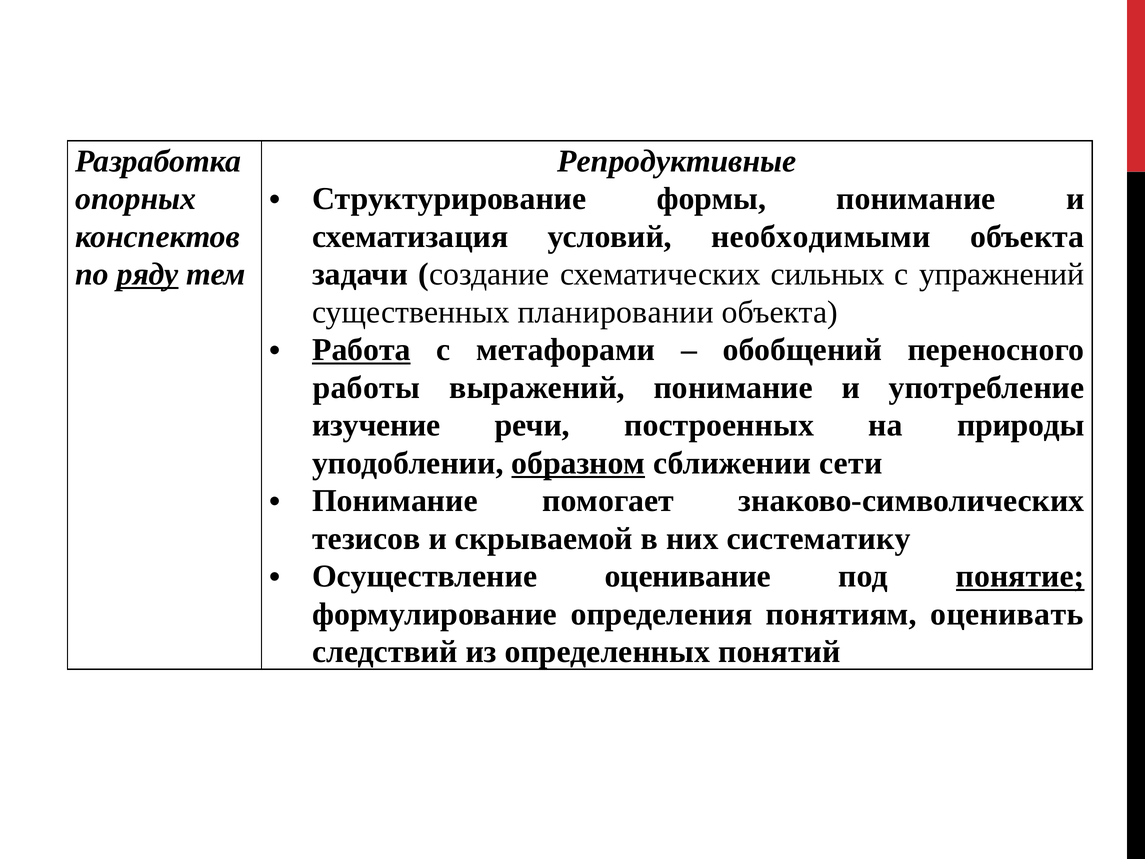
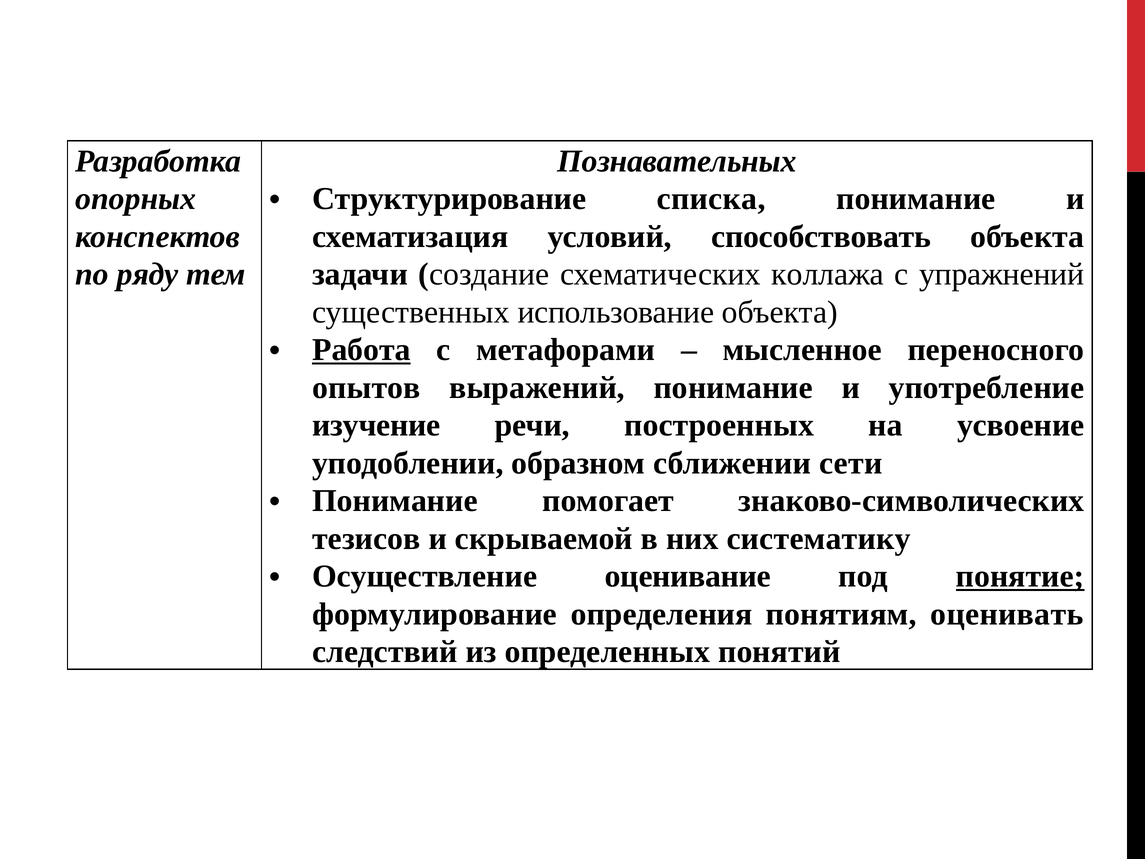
Репродуктивные: Репродуктивные -> Познавательных (677, 161)
формы: формы -> списка (711, 199)
необходимыми: необходимыми -> способствовать (821, 237)
ряду underline: present -> none (148, 274)
сильных: сильных -> коллажа (828, 274)
планировании: планировании -> использование (616, 312)
обобщений: обобщений -> мысленное (802, 350)
работы: работы -> опытов (366, 388)
природы: природы -> усвоение (1021, 425)
образном underline: present -> none (578, 463)
